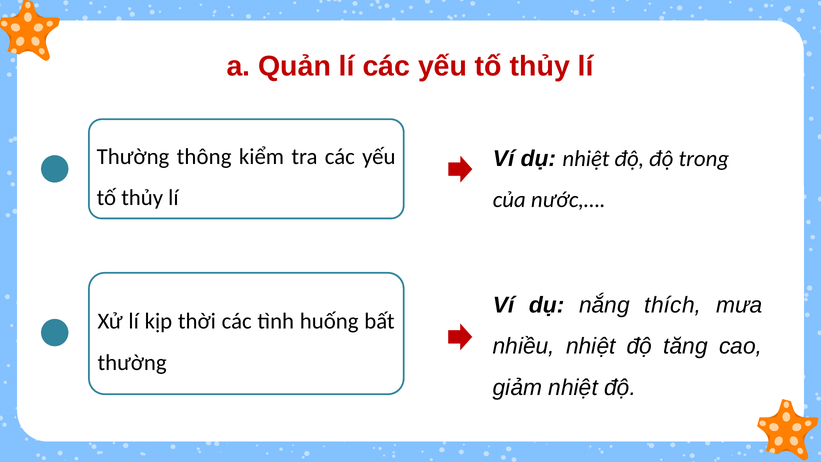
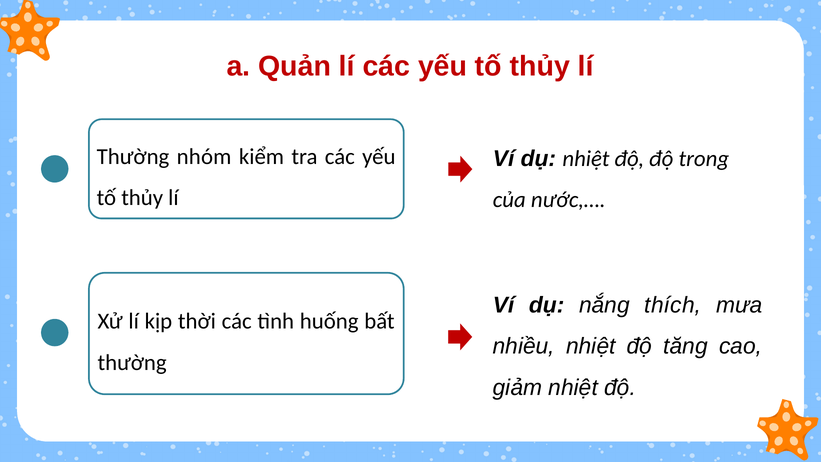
thông: thông -> nhóm (204, 157)
